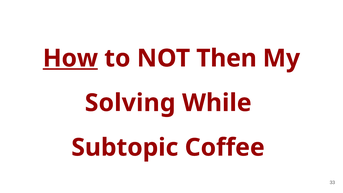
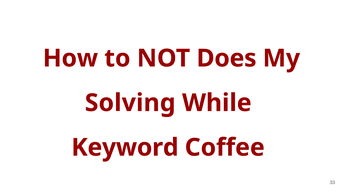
How underline: present -> none (70, 58)
Then: Then -> Does (227, 58)
Subtopic: Subtopic -> Keyword (125, 147)
